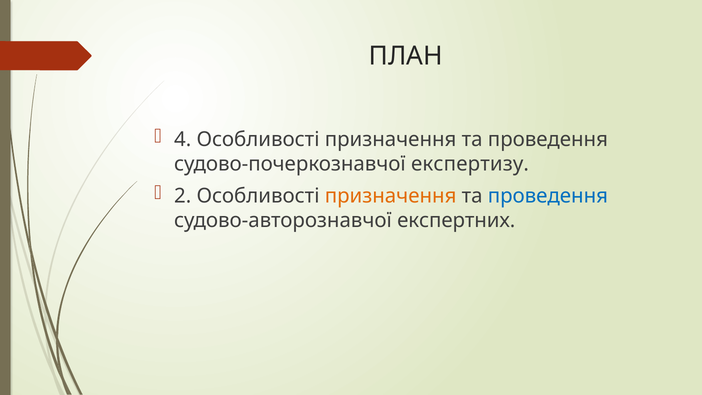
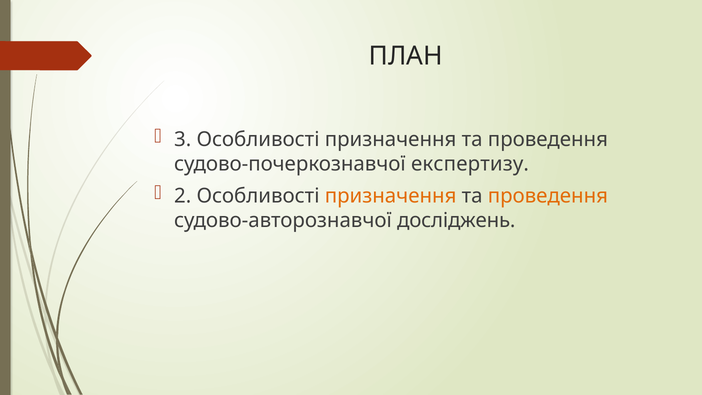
4: 4 -> 3 (183, 139)
проведення colour: blue -> orange (548, 196)
експертних: експертних -> досліджень (456, 220)
